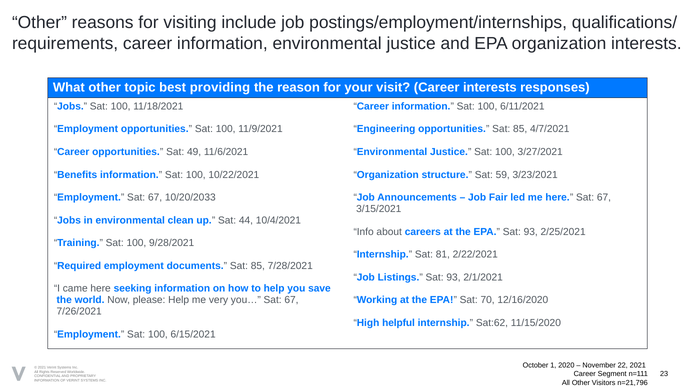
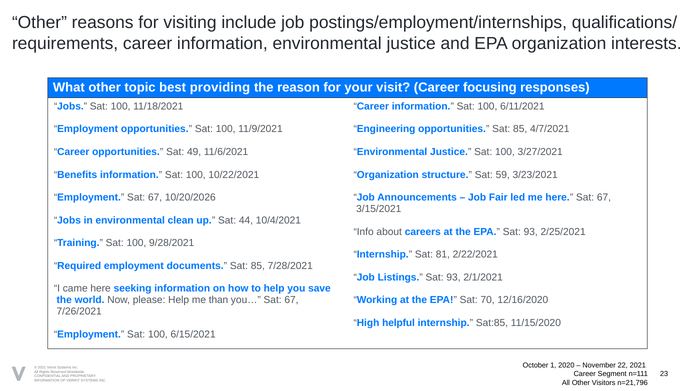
Career interests: interests -> focusing (490, 88)
10/20/2033: 10/20/2033 -> 10/20/2026 (190, 197)
very: very -> than (219, 300)
Sat:62: Sat:62 -> Sat:85 (492, 323)
